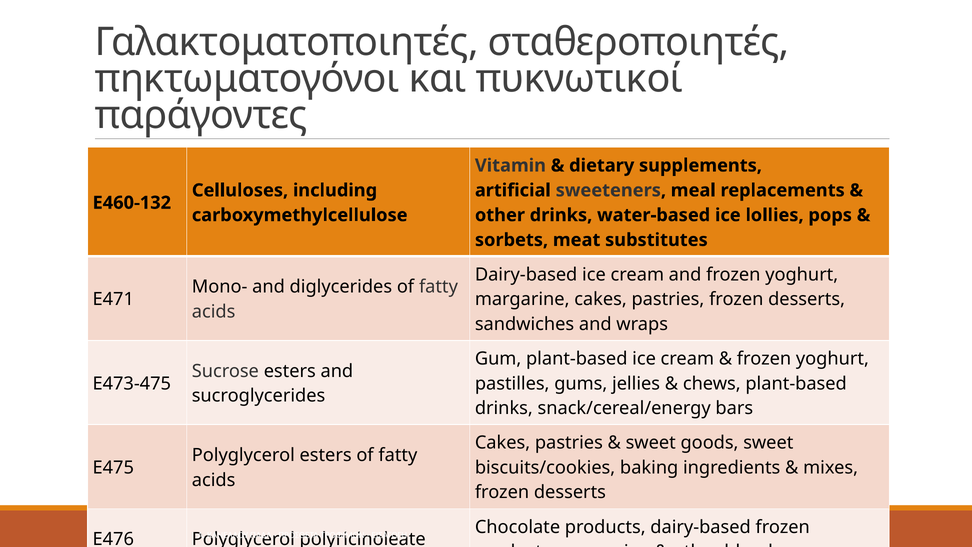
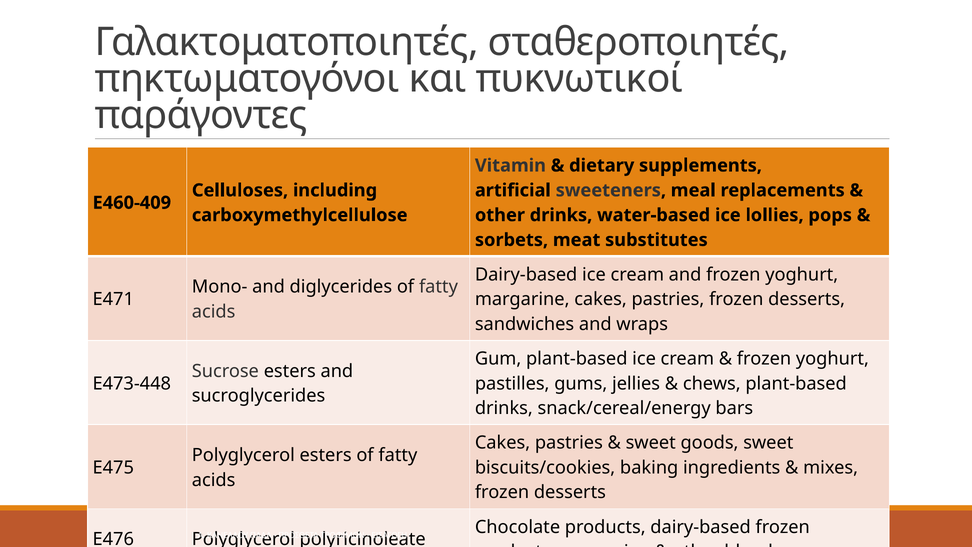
E460-132: E460-132 -> E460-409 (132, 203)
E473-475: E473-475 -> E473-448 (132, 383)
